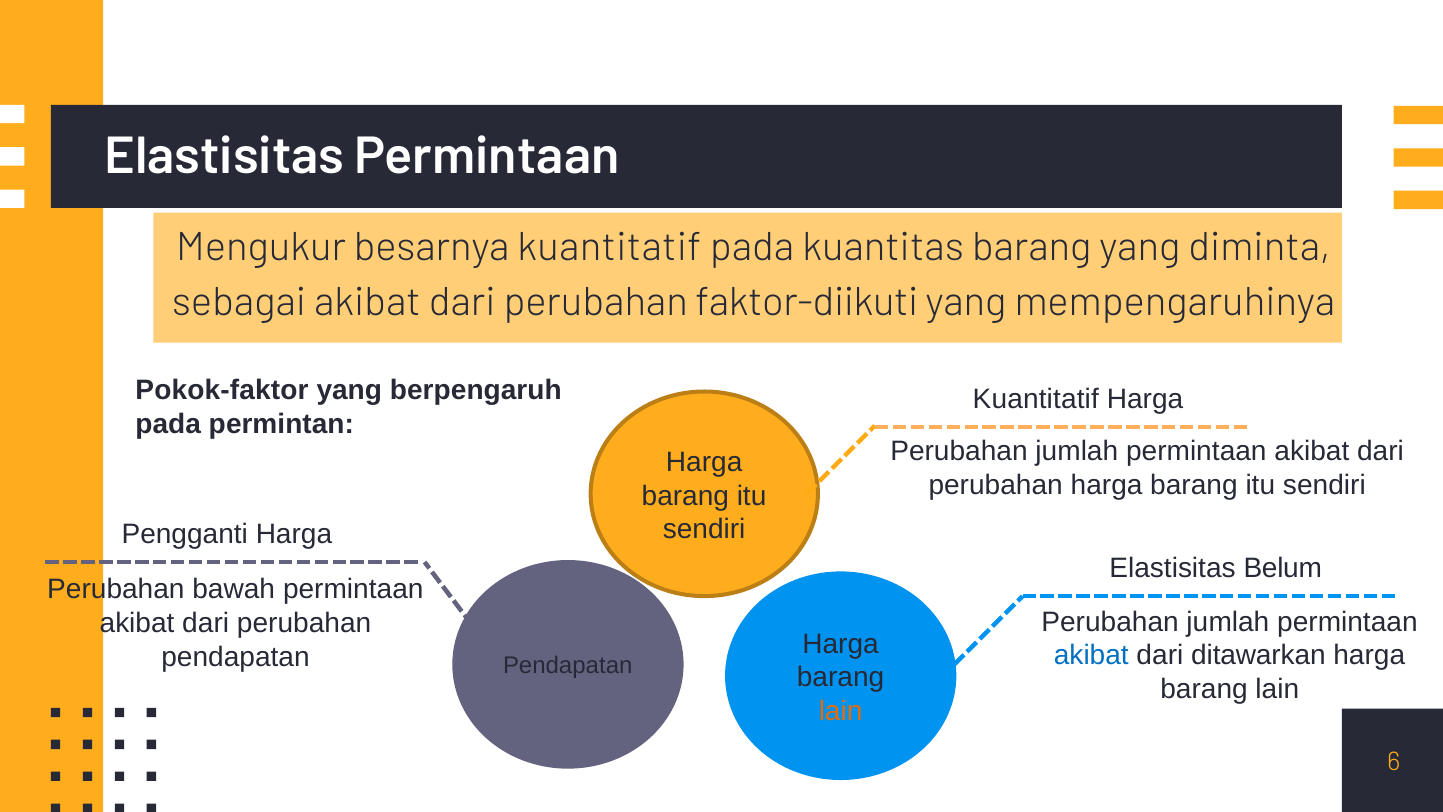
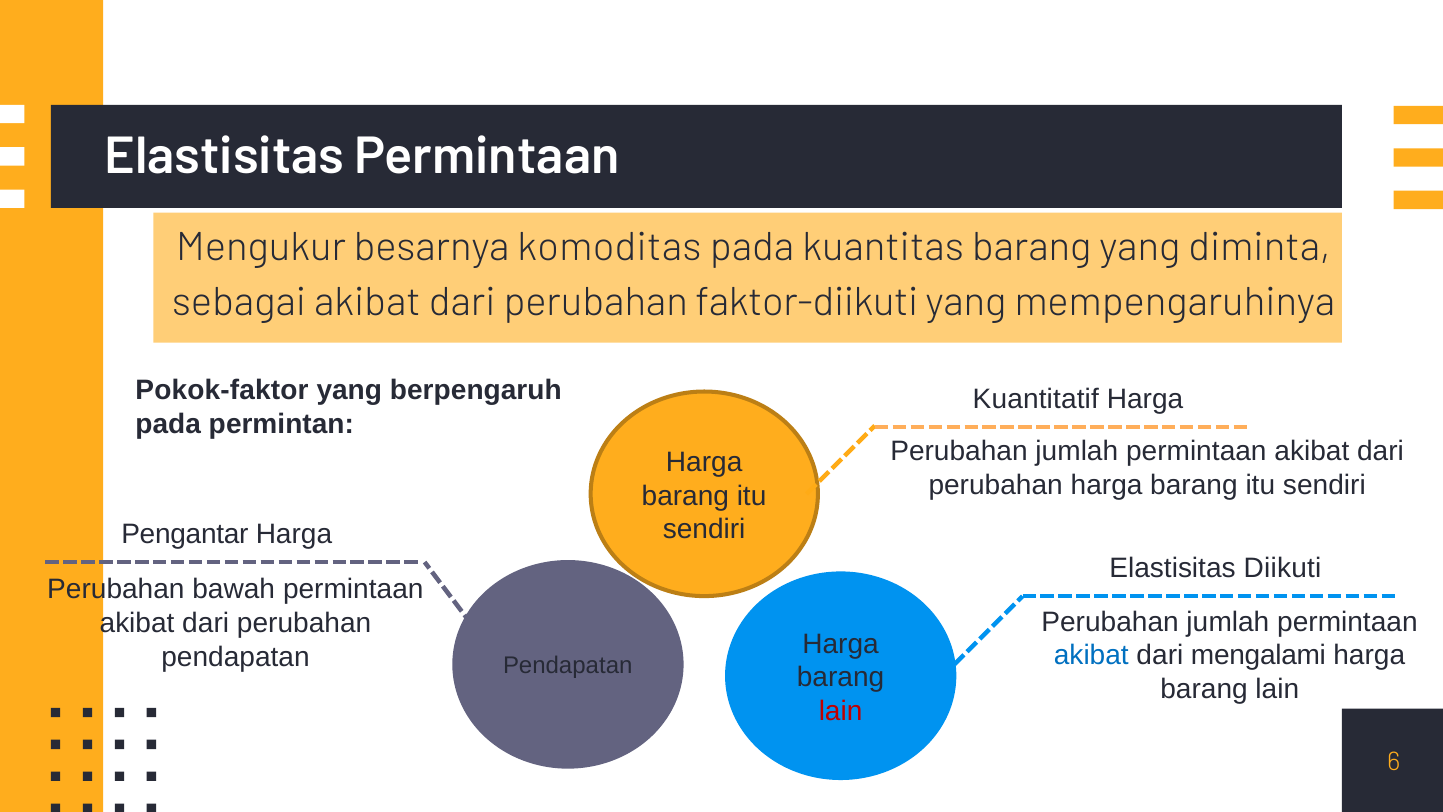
besarnya kuantitatif: kuantitatif -> komoditas (609, 247)
Pengganti: Pengganti -> Pengantar (185, 534)
Belum: Belum -> Diikuti (1282, 568)
ditawarkan: ditawarkan -> mengalami (1258, 655)
lain colour: orange -> red (841, 711)
